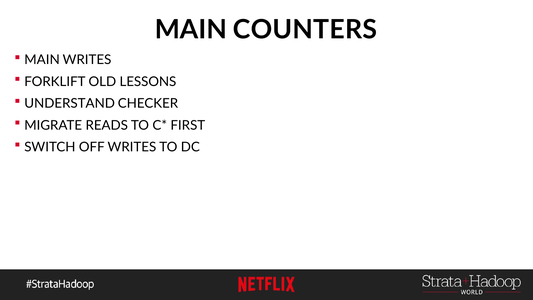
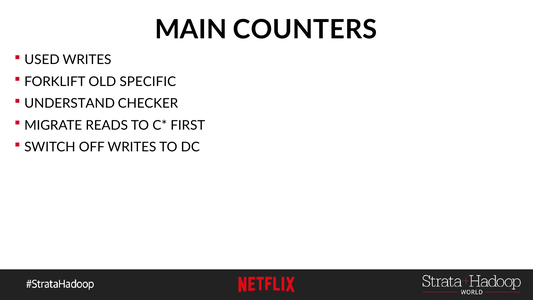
MAIN: MAIN -> USED (42, 60)
LESSONS: LESSONS -> SPECIFIC (148, 82)
